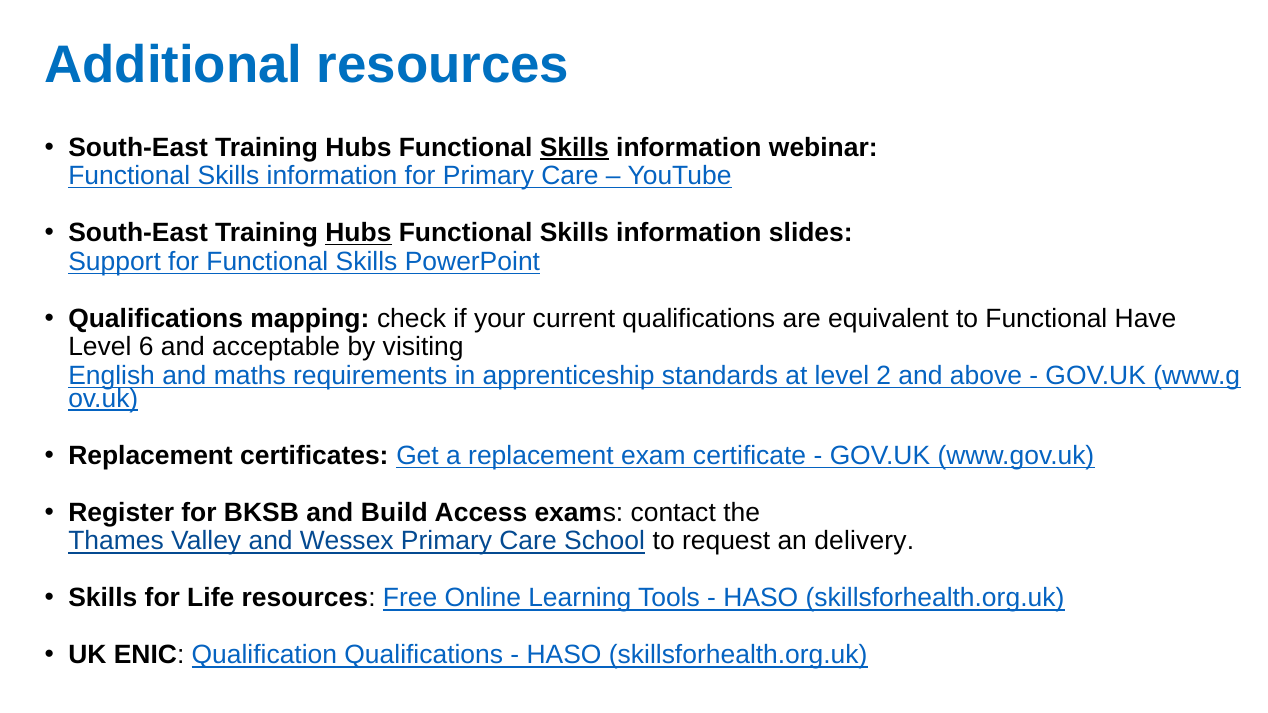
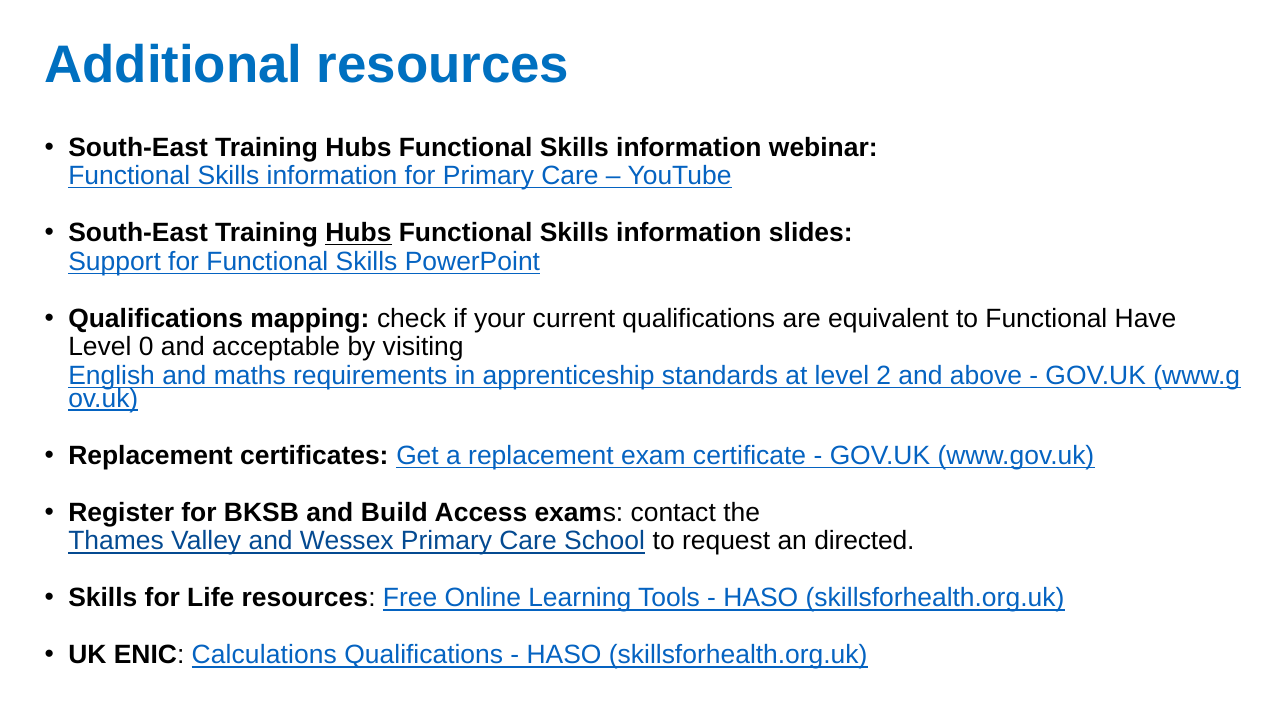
Skills underline: present -> none (574, 148)
6: 6 -> 0 (146, 347)
delivery: delivery -> directed (864, 541)
Qualification: Qualification -> Calculations (264, 655)
